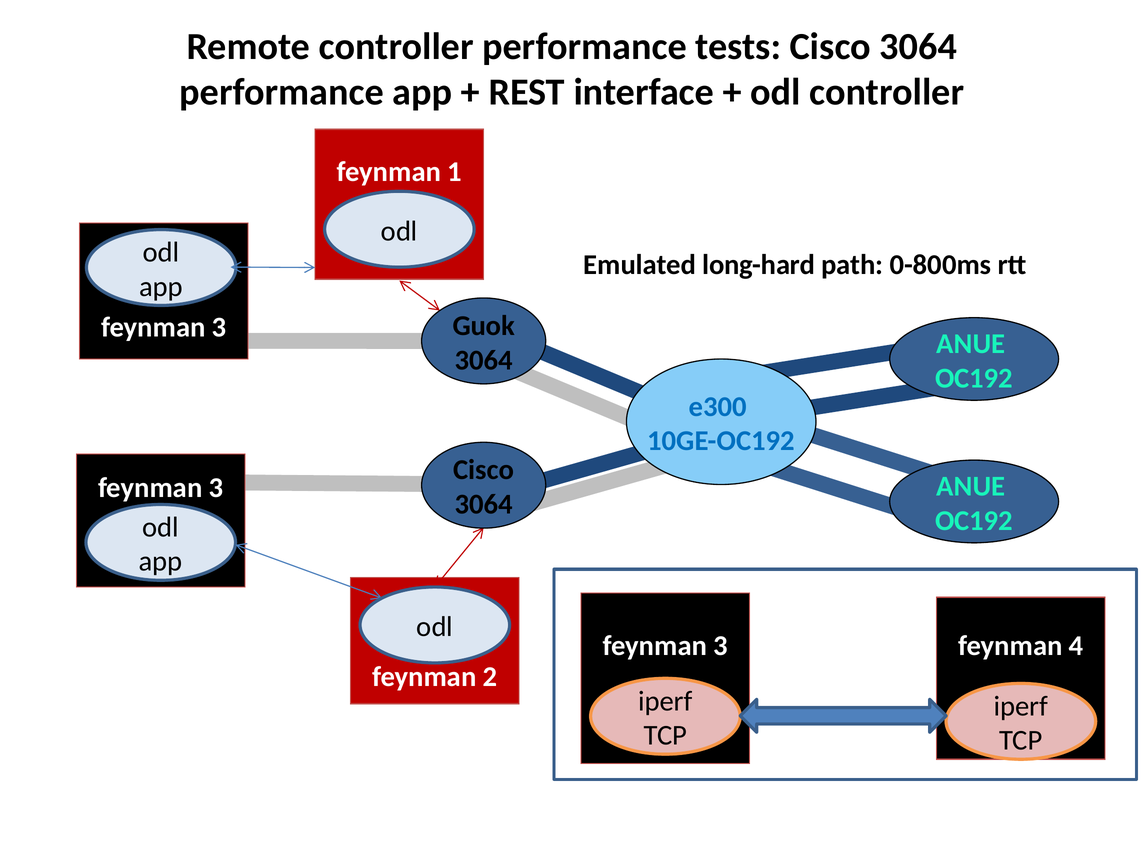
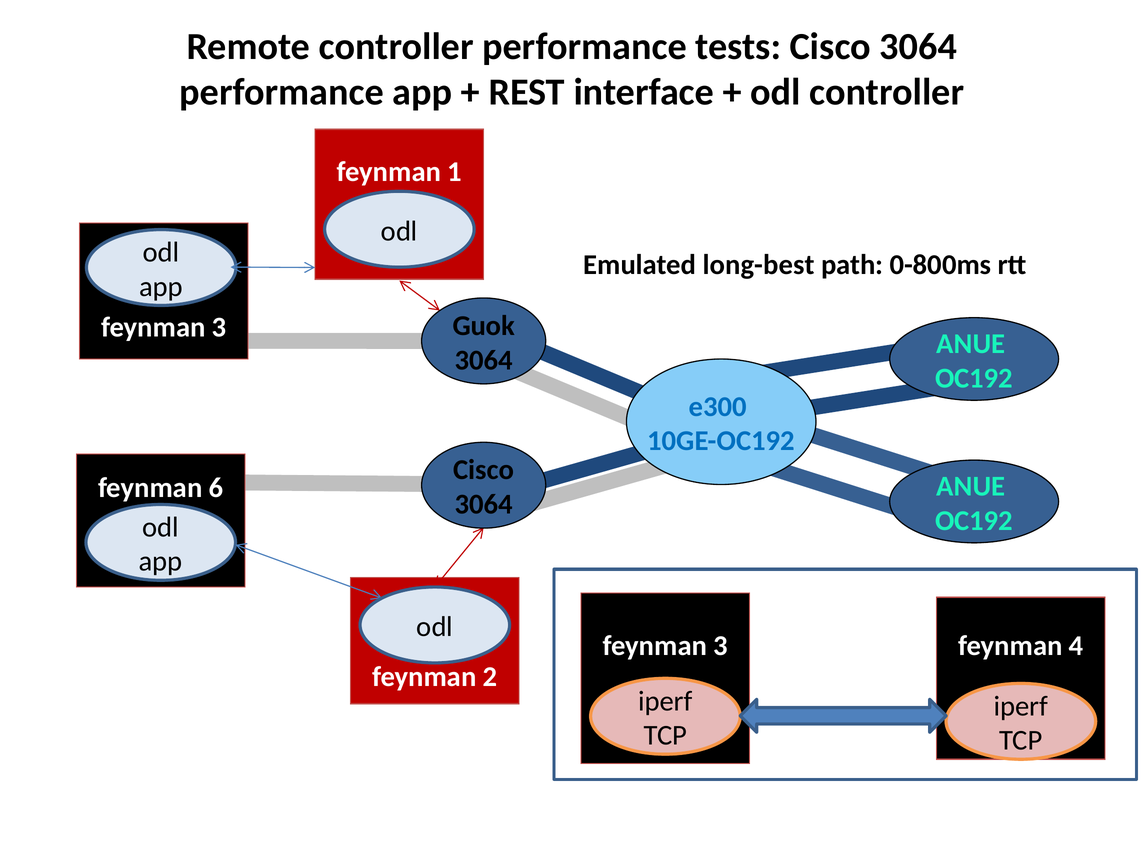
long-hard: long-hard -> long-best (759, 265)
3: 3 -> 6 (216, 488)
